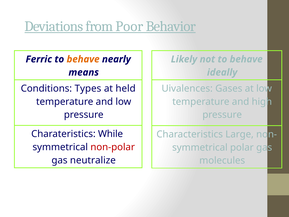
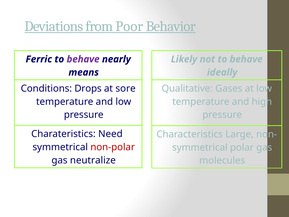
behave colour: orange -> purple (83, 59)
Types: Types -> Drops (88, 88)
held: held -> sore (126, 88)
Uivalences: Uivalences -> Qualitative (187, 88)
While: While -> Need (110, 134)
